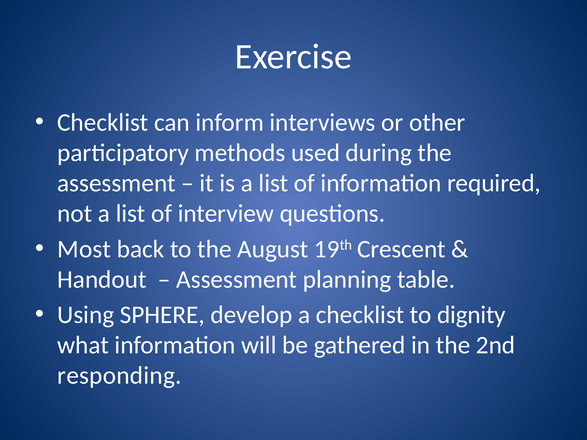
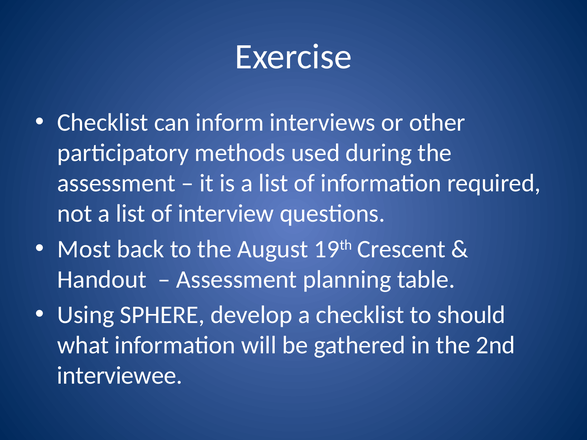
dignity: dignity -> should (471, 315)
responding: responding -> interviewee (120, 376)
